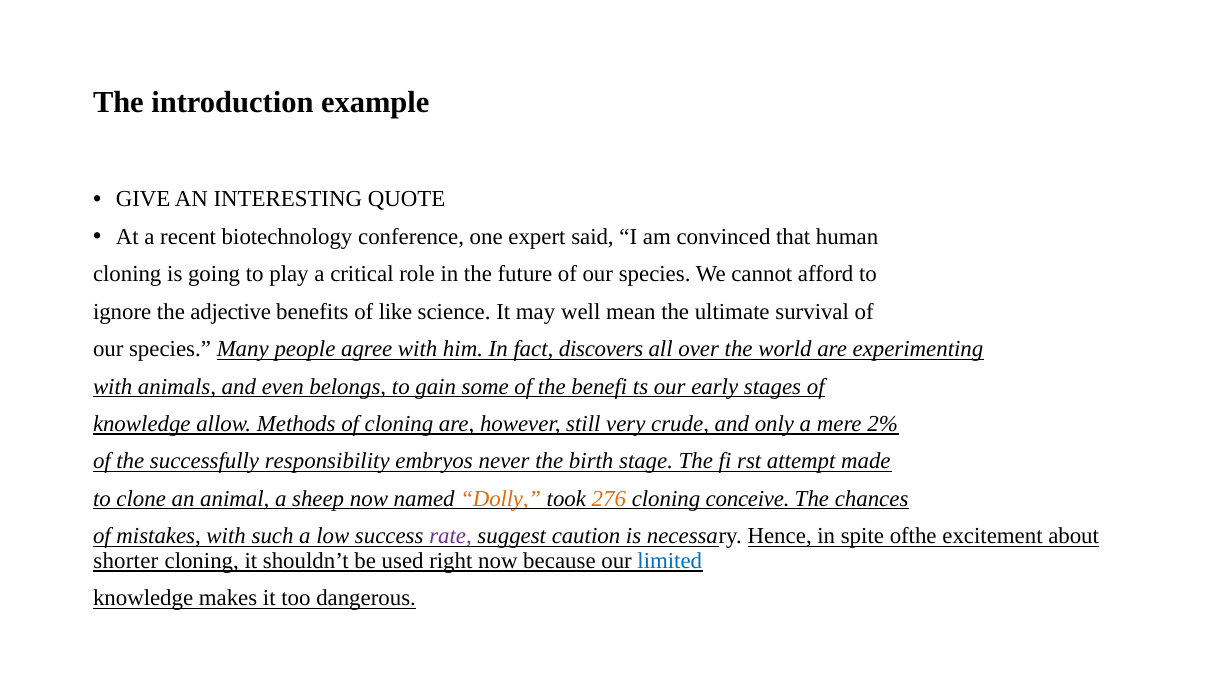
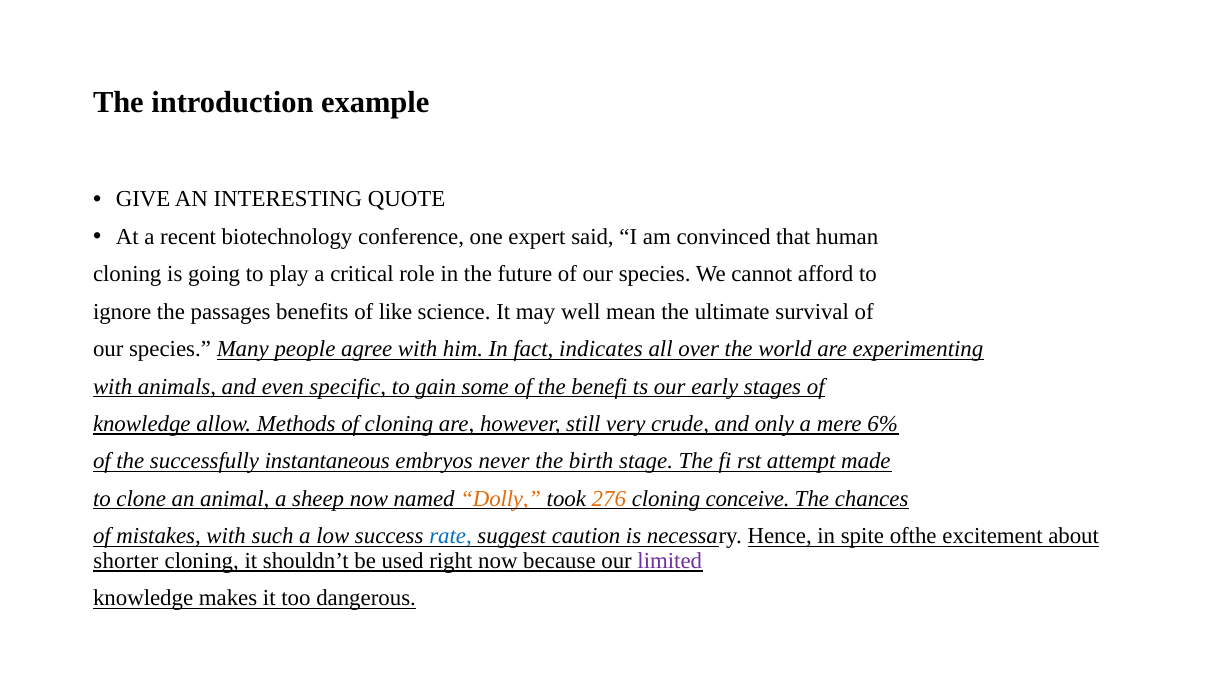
adjective: adjective -> passages (231, 312)
discovers: discovers -> indicates (601, 349)
belongs: belongs -> specific (348, 387)
2%: 2% -> 6% (883, 424)
responsibility: responsibility -> instantaneous (327, 461)
rate colour: purple -> blue (451, 536)
limited colour: blue -> purple (670, 561)
